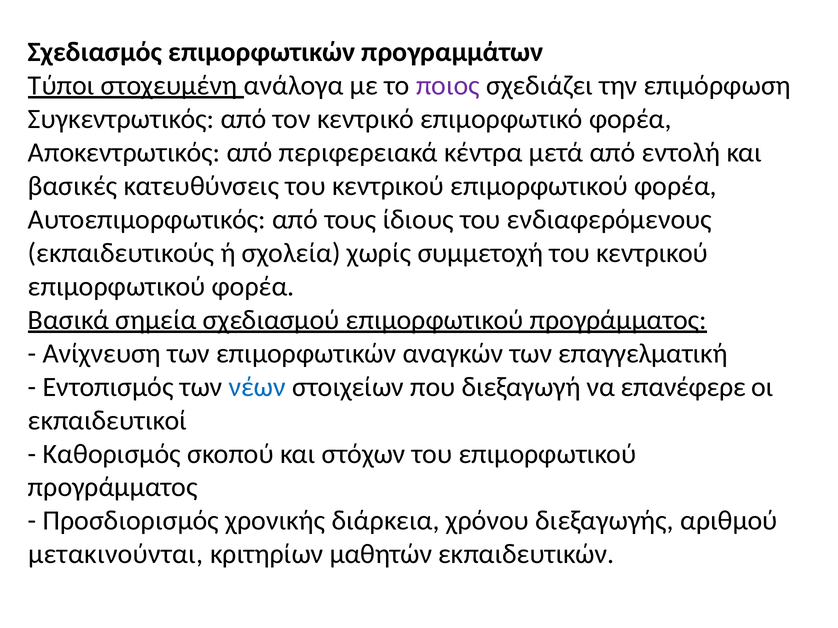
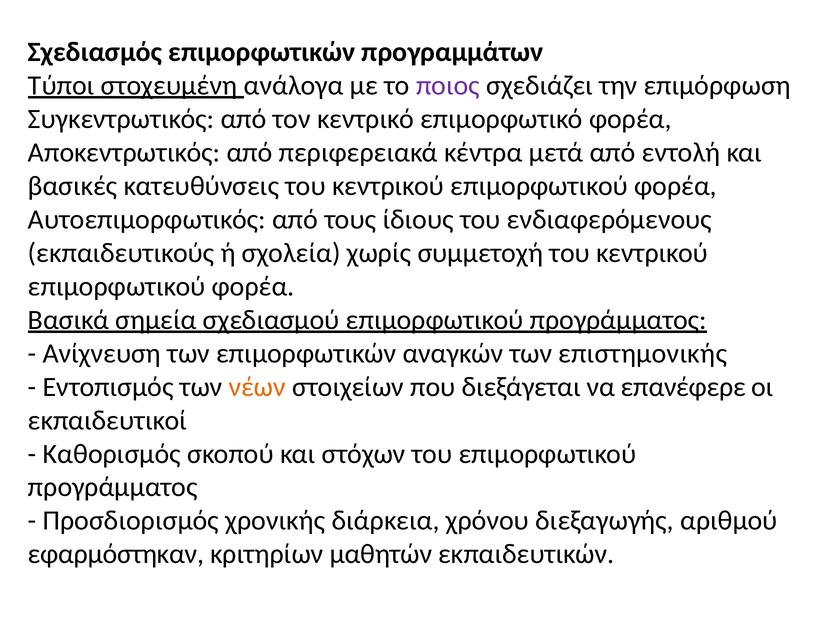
επαγγελματική: επαγγελματική -> επιστημονικής (643, 354)
νέων colour: blue -> orange (257, 387)
διεξαγωγή: διεξαγωγή -> διεξάγεται (521, 387)
μετακινούνται: μετακινούνται -> εφαρμόστηκαν (116, 555)
